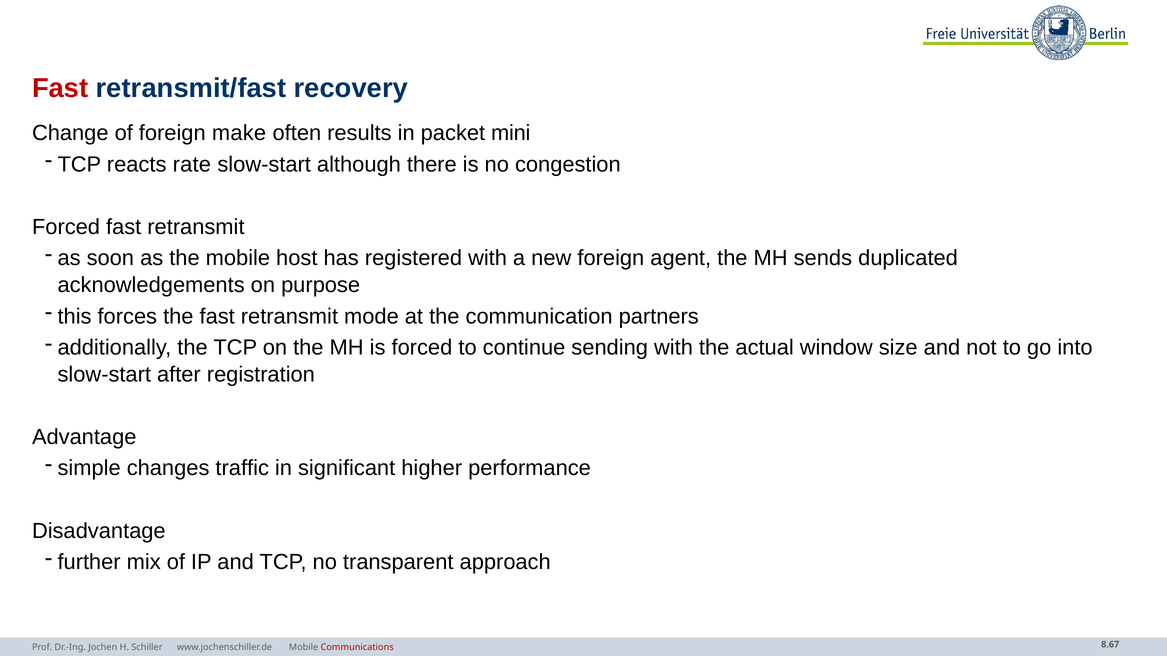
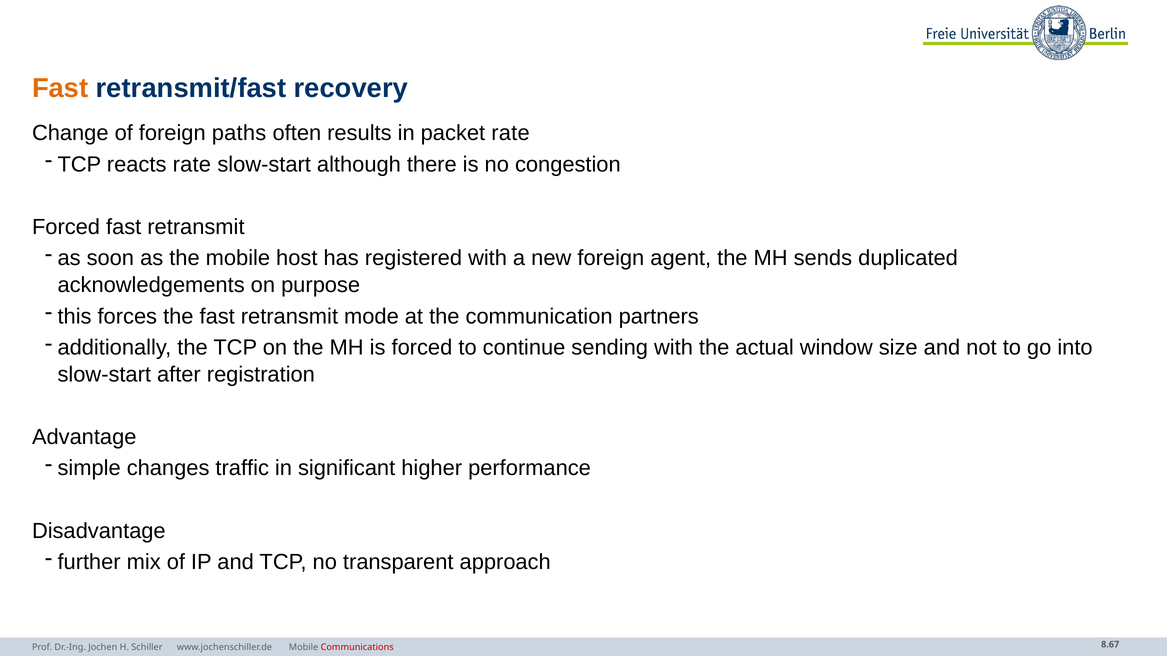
Fast colour: red -> orange (60, 88)
make: make -> paths (239, 133)
packet mini: mini -> rate (511, 133)
